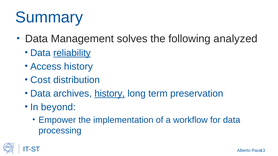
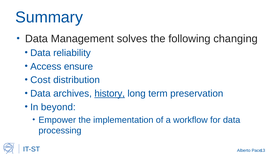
analyzed: analyzed -> changing (236, 39)
reliability underline: present -> none (72, 53)
Access history: history -> ensure (78, 67)
